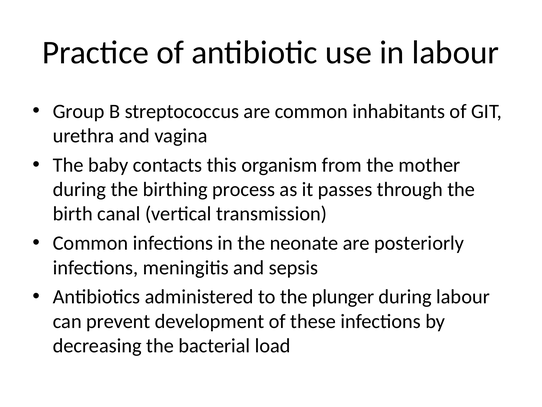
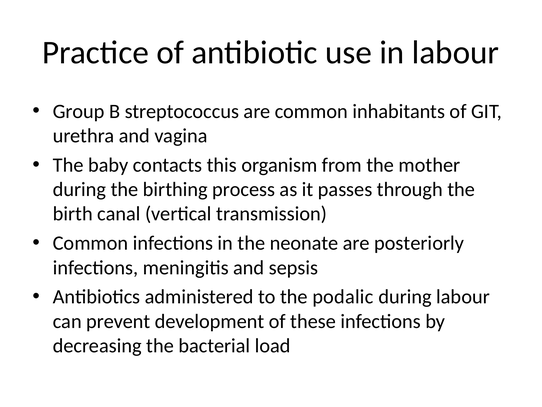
plunger: plunger -> podalic (343, 297)
